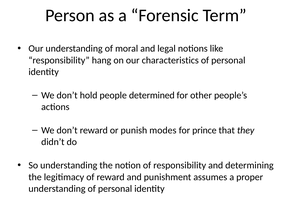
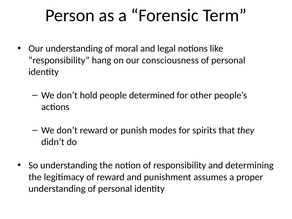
characteristics: characteristics -> consciousness (170, 60)
prince: prince -> spirits (204, 130)
